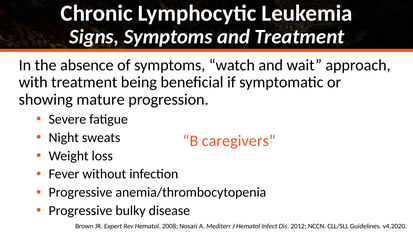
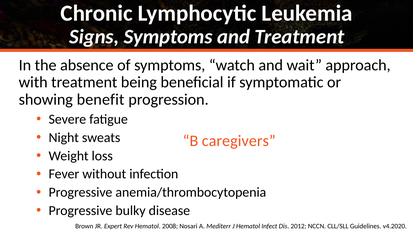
mature: mature -> benefit (101, 100)
